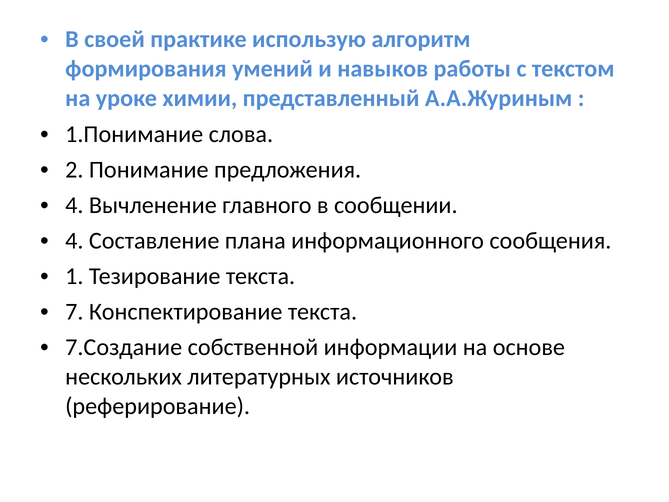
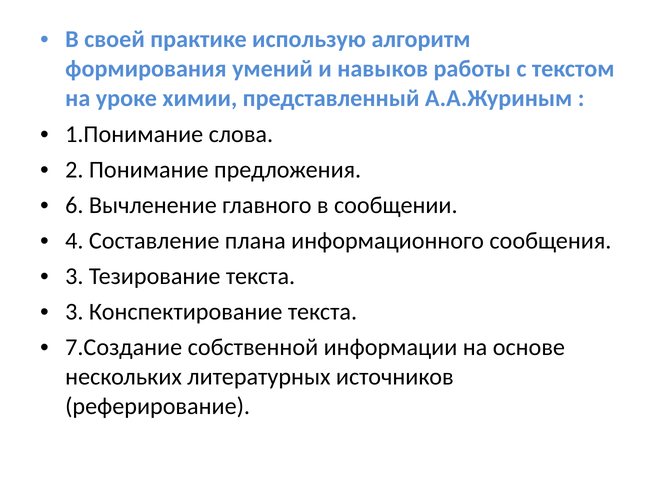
4: 4 -> 6 (74, 205)
1: 1 -> 3 (74, 276)
7: 7 -> 3 (74, 311)
